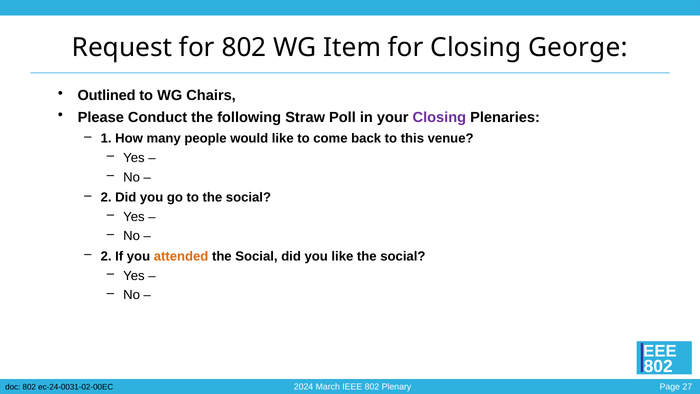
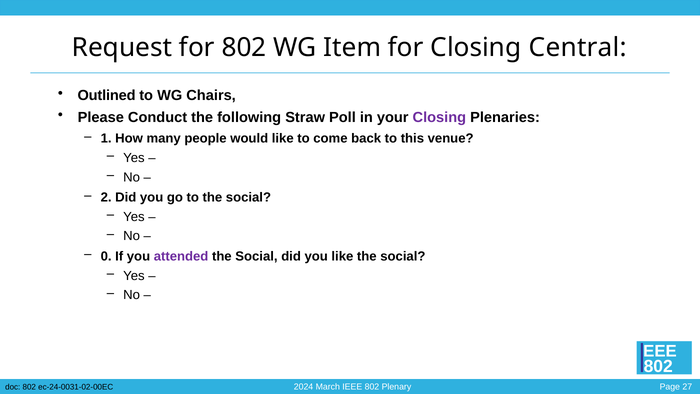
George: George -> Central (578, 48)
2: 2 -> 0 (106, 256)
attended colour: orange -> purple (181, 256)
